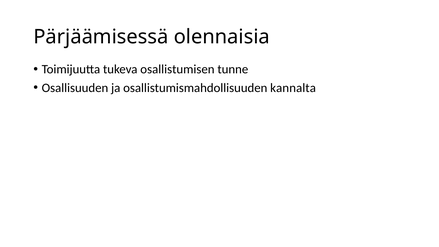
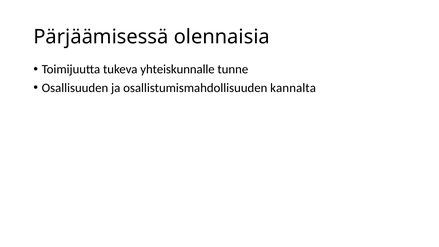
osallistumisen: osallistumisen -> yhteiskunnalle (177, 69)
